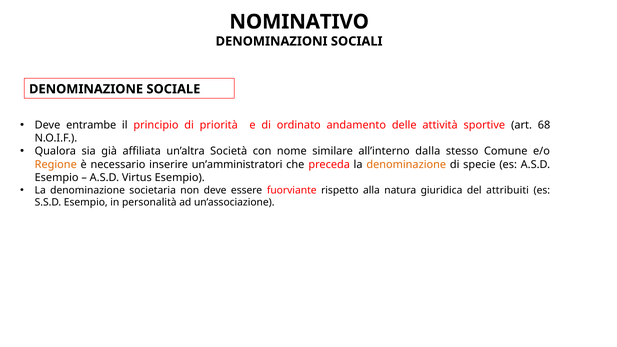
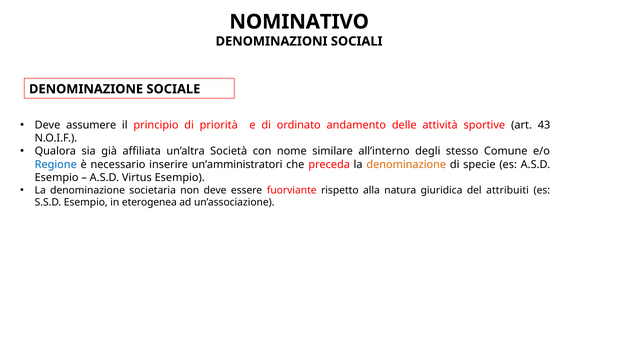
entrambe: entrambe -> assumere (91, 125)
68: 68 -> 43 (544, 125)
dalla: dalla -> degli (428, 151)
Regione colour: orange -> blue (56, 164)
personalità: personalità -> eterogenea (149, 203)
